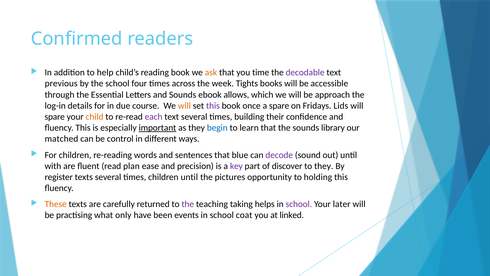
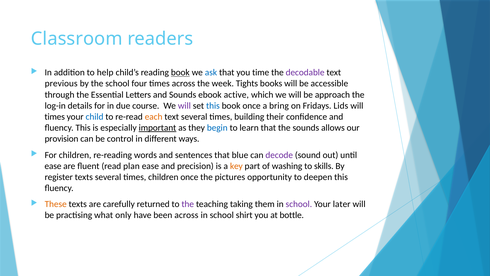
Confirmed: Confirmed -> Classroom (77, 39)
book underline: none -> present (180, 72)
ask colour: orange -> blue (211, 72)
allows: allows -> active (236, 95)
will colour: orange -> purple (184, 106)
this colour: purple -> blue (213, 106)
a spare: spare -> bring (279, 106)
spare: spare -> times (55, 117)
child colour: orange -> blue (95, 117)
each colour: purple -> orange (154, 117)
library: library -> allows (333, 128)
matched: matched -> provision (62, 139)
with: with -> ease (53, 166)
key colour: purple -> orange (236, 166)
discover: discover -> washing (287, 166)
to they: they -> skills (324, 166)
children until: until -> once (189, 177)
holding: holding -> deepen (318, 177)
helps: helps -> them (265, 204)
been events: events -> across (186, 215)
coat: coat -> shirt (244, 215)
linked: linked -> bottle (292, 215)
